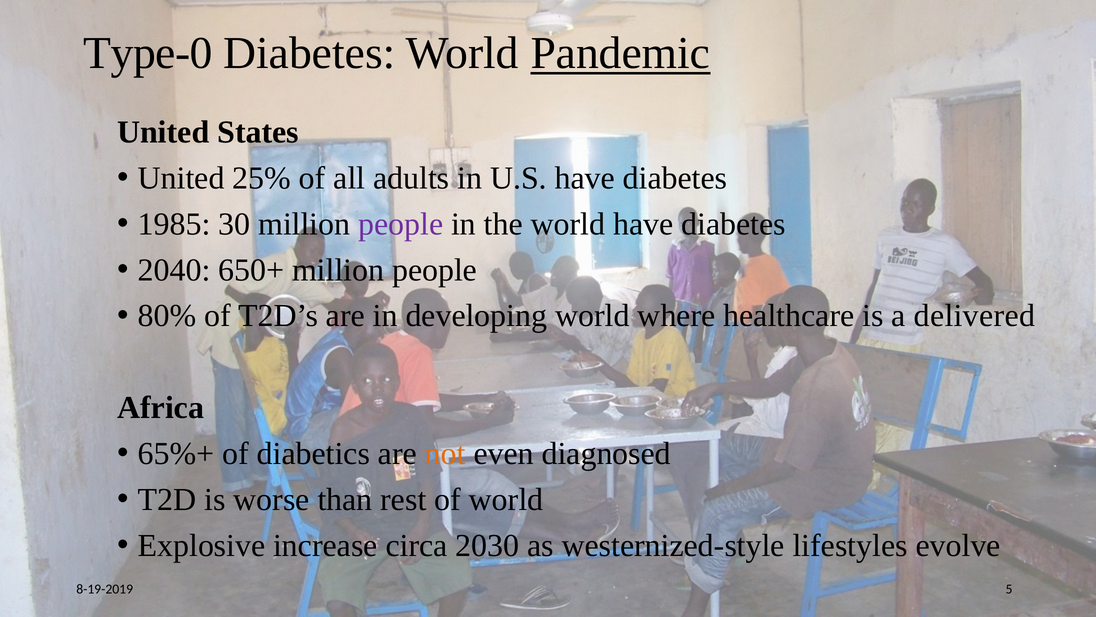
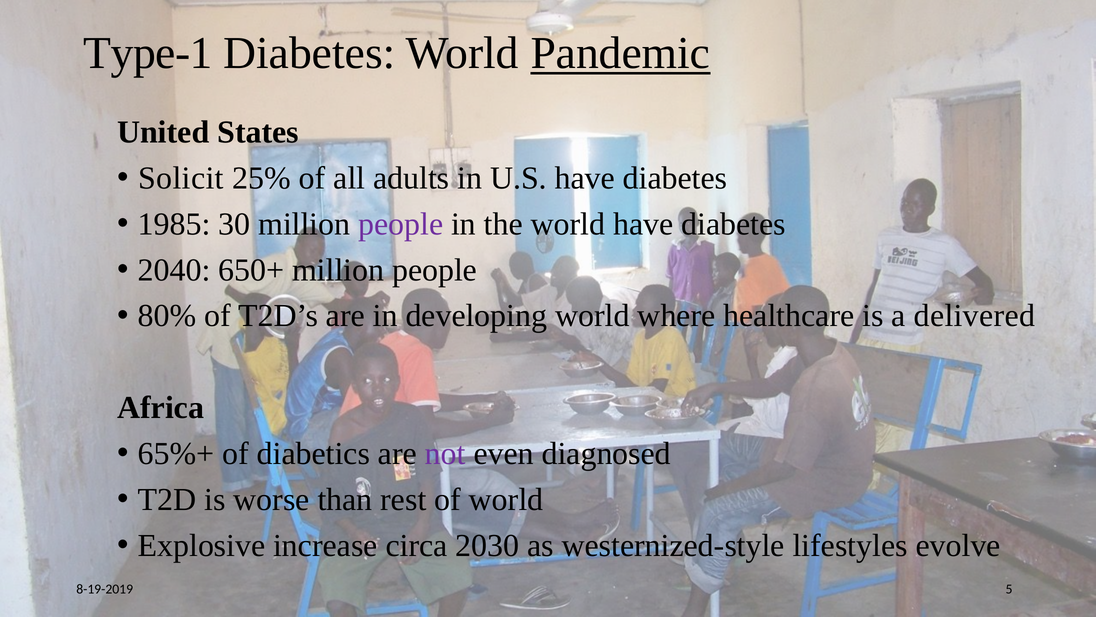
Type-0: Type-0 -> Type-1 (148, 53)
United: United -> Solicit (181, 178)
not colour: orange -> purple (445, 453)
